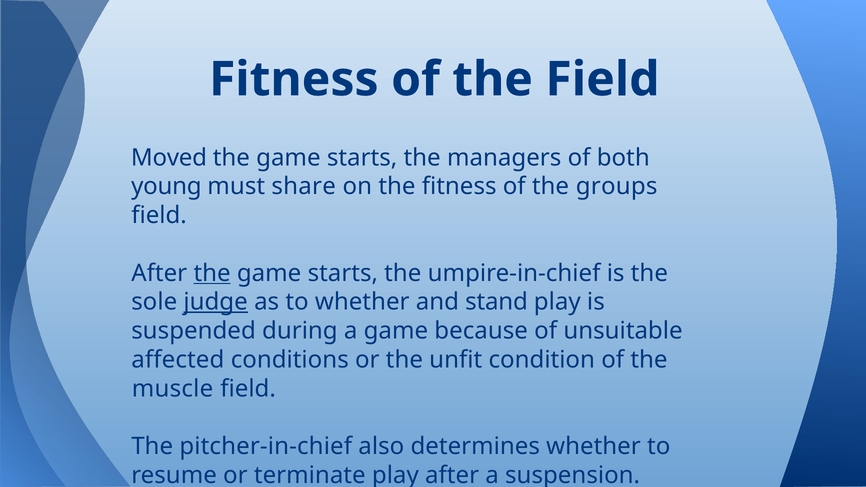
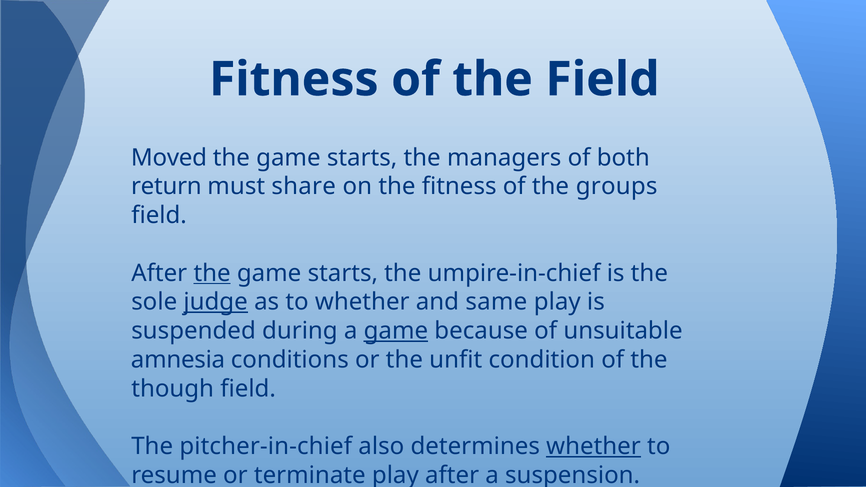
young: young -> return (166, 187)
stand: stand -> same (496, 302)
game underline: none -> present (396, 331)
affected: affected -> amnesia (178, 360)
muscle: muscle -> though (173, 389)
whether underline: none -> present (593, 447)
